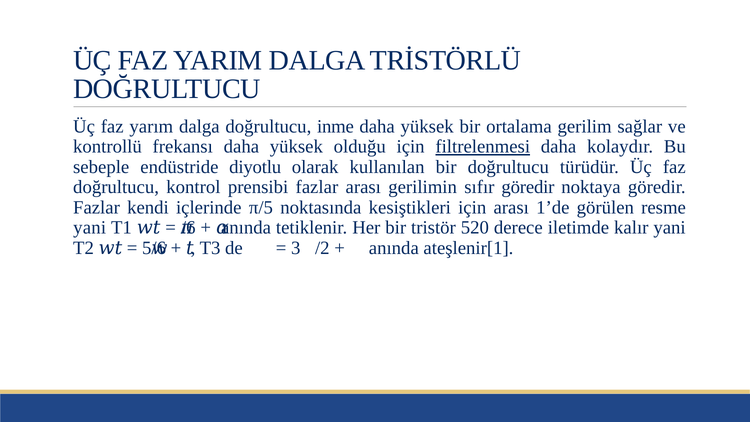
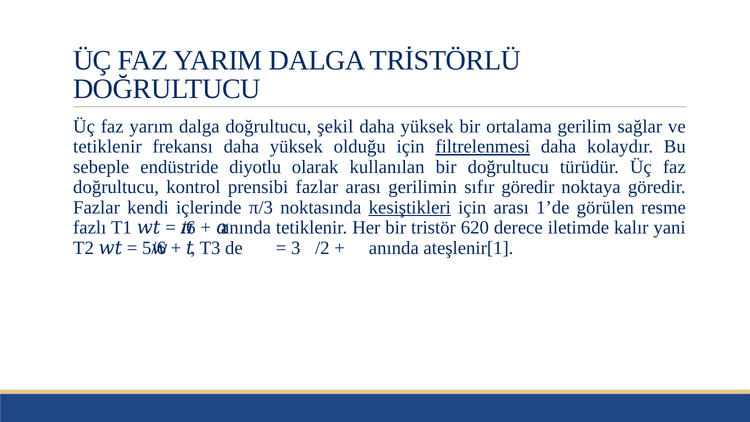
inme: inme -> şekil (335, 126)
kontrollü: kontrollü -> tetiklenir (107, 147)
π/5: π/5 -> π/3 (261, 207)
kesiştikleri underline: none -> present (410, 207)
yani: yani -> fazlı (90, 228)
520: 520 -> 620 (475, 228)
